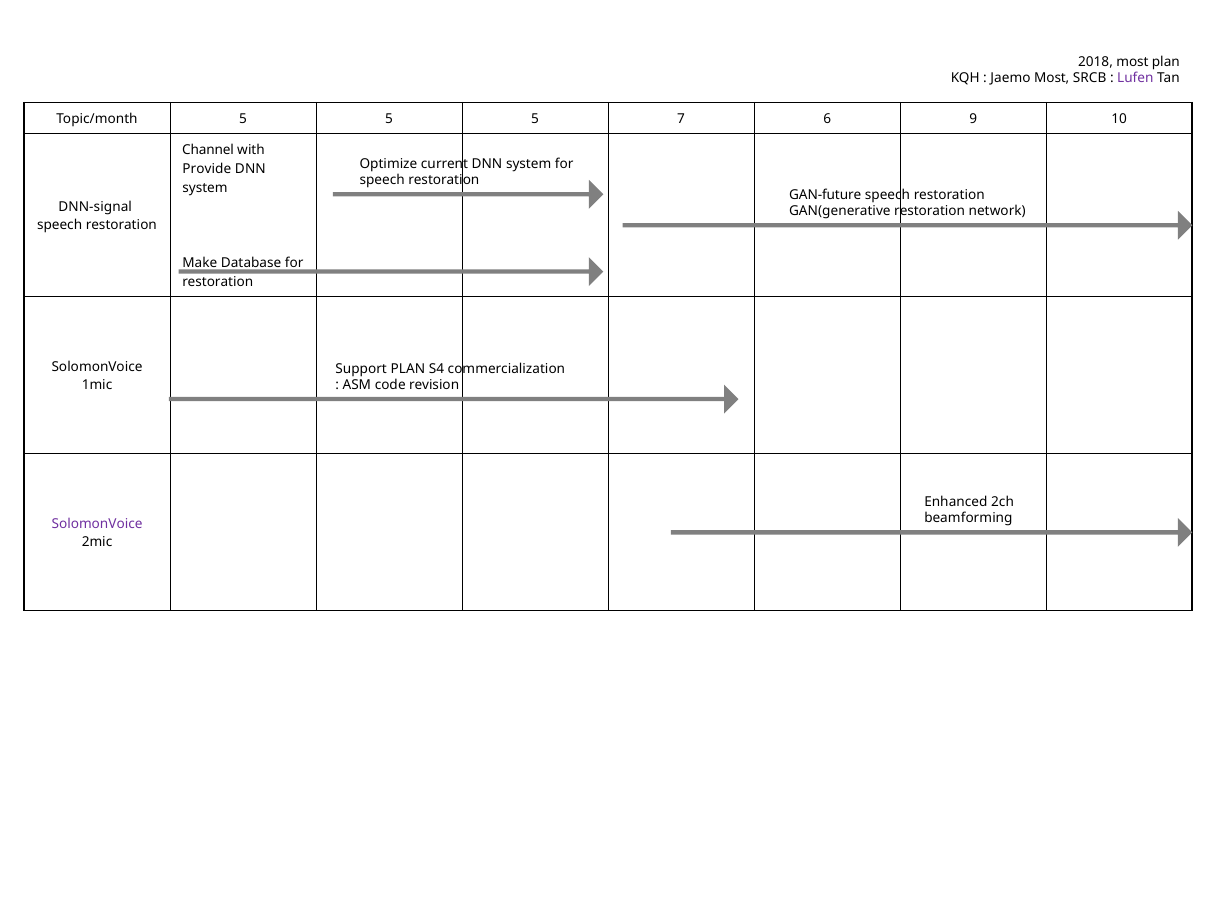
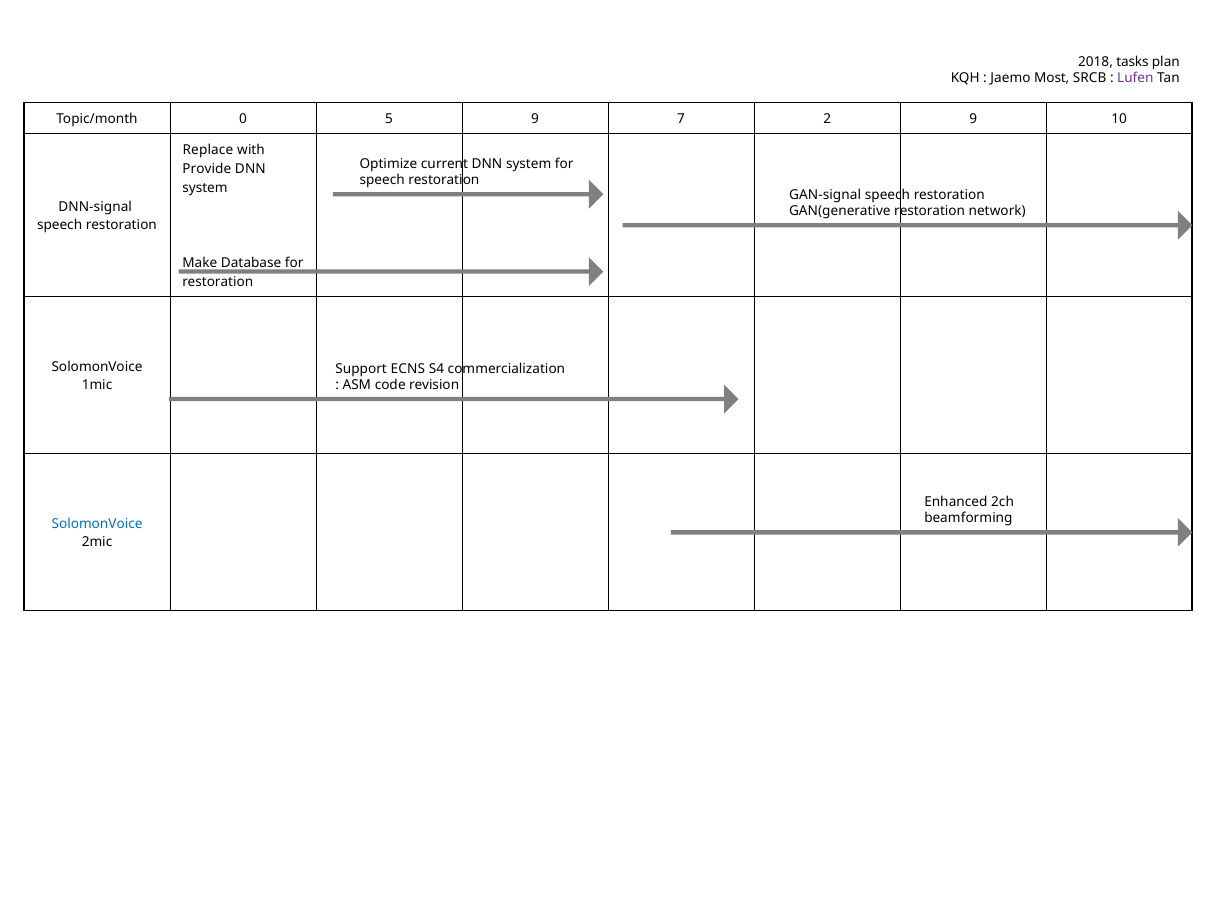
2018 most: most -> tasks (1132, 61)
Topic/month 5: 5 -> 0 (243, 119)
5: 5 -> 9 (535, 119)
6: 6 -> 2 (827, 119)
Channel: Channel -> Replace (208, 150)
GAN-future: GAN-future -> GAN-signal (825, 195)
Support PLAN: PLAN -> ECNS (408, 369)
SolomonVoice colour: purple -> blue (97, 523)
